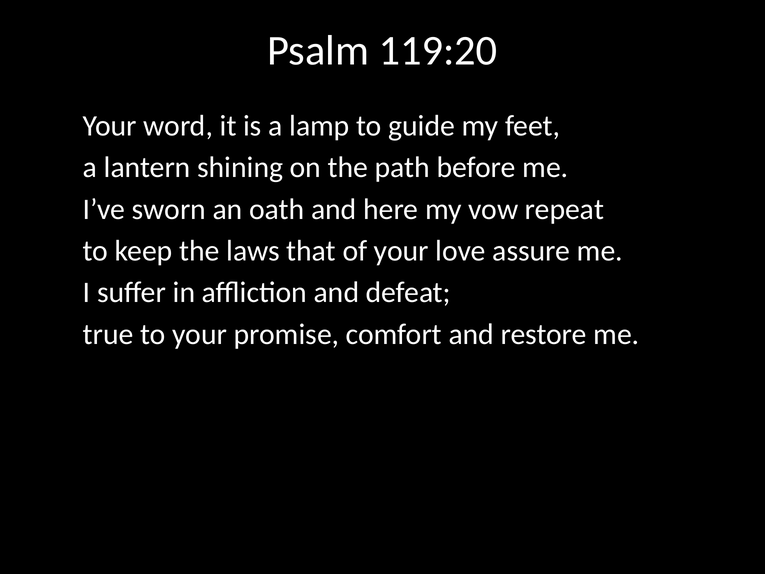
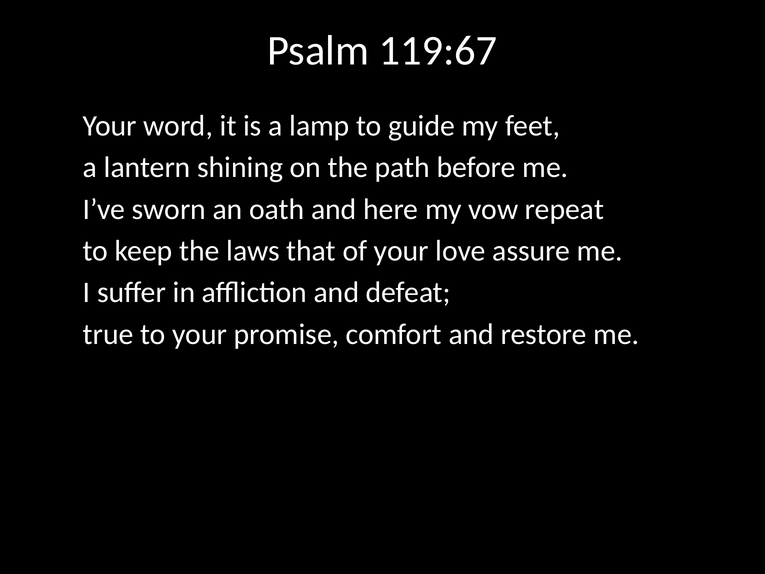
119:20: 119:20 -> 119:67 (438, 51)
